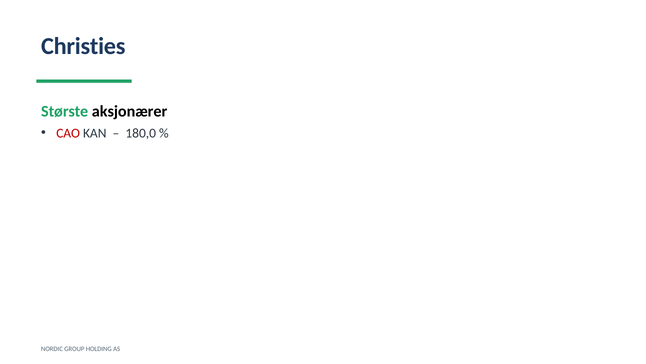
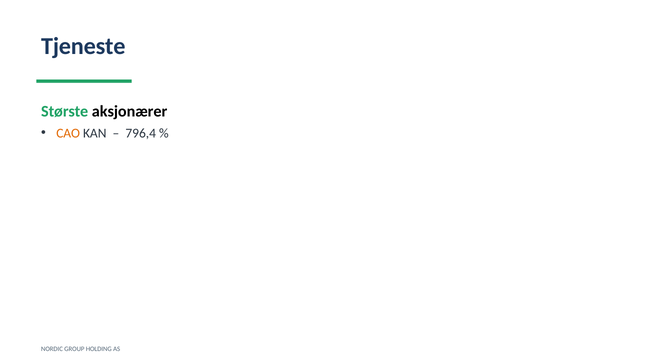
Christies: Christies -> Tjeneste (83, 46)
CAO colour: red -> orange (68, 133)
180,0: 180,0 -> 796,4 (141, 133)
